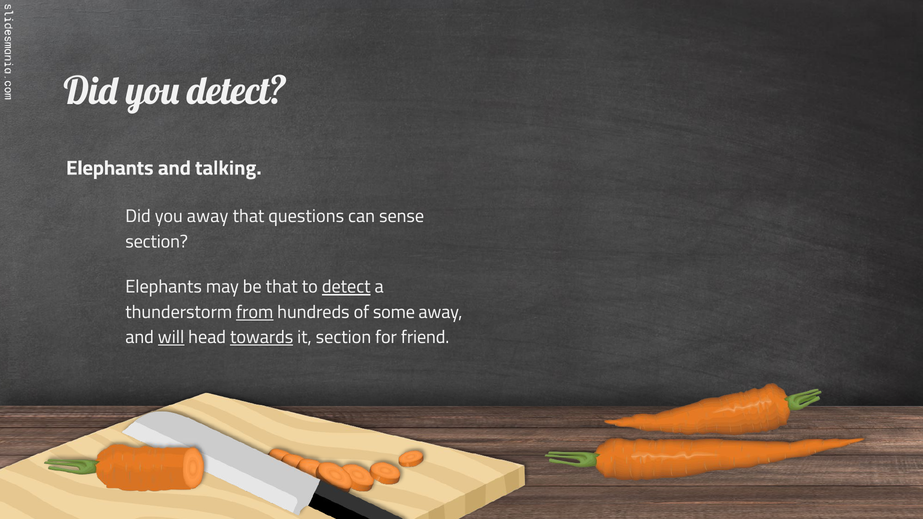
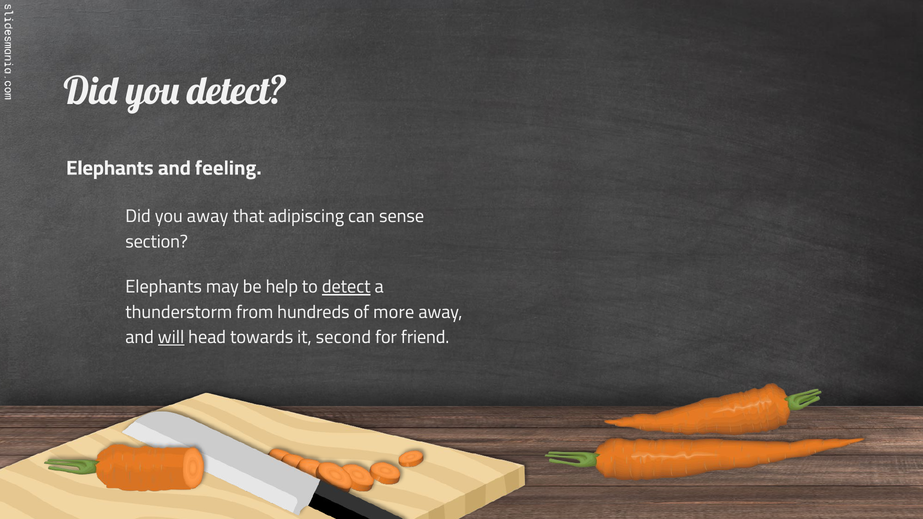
talking: talking -> feeling (228, 168)
questions: questions -> adipiscing (306, 216)
be that: that -> help (282, 287)
from underline: present -> none (255, 312)
some: some -> more (394, 312)
towards underline: present -> none (262, 337)
it section: section -> second (343, 337)
